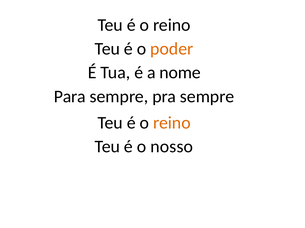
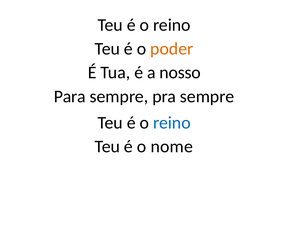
nome: nome -> nosso (180, 73)
reino colour: orange -> blue (172, 123)
nosso: nosso -> nome (172, 147)
